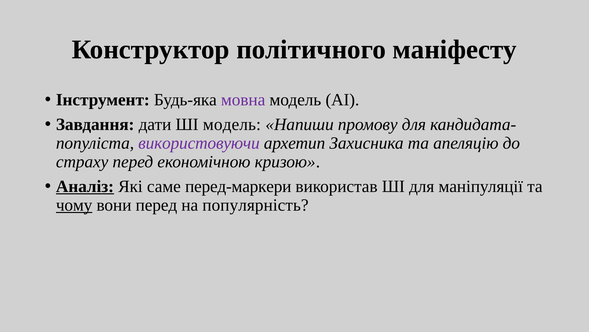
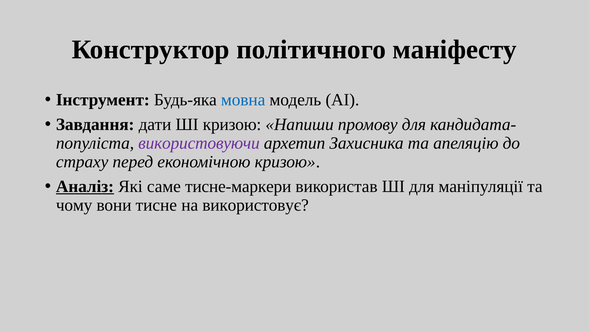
мовна colour: purple -> blue (243, 100)
ШІ модель: модель -> кризою (232, 124)
перед-маркери: перед-маркери -> тисне-маркери (238, 186)
чому underline: present -> none (74, 205)
вони перед: перед -> тисне (156, 205)
популярність: популярність -> використовує (256, 205)
